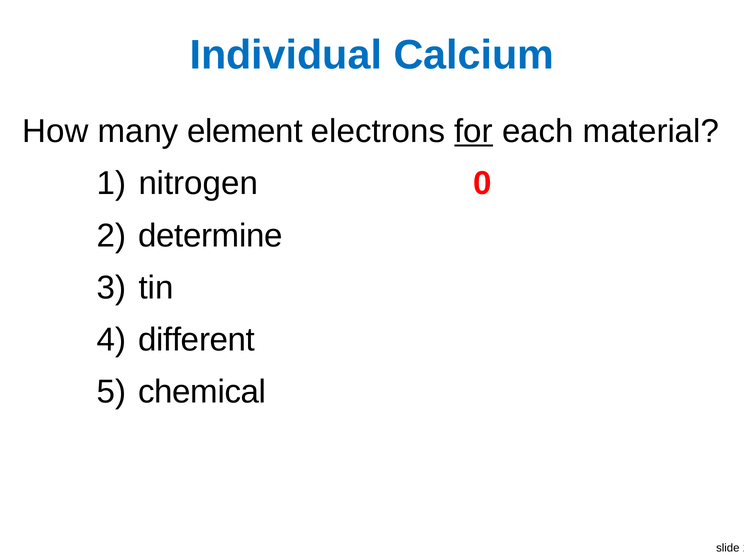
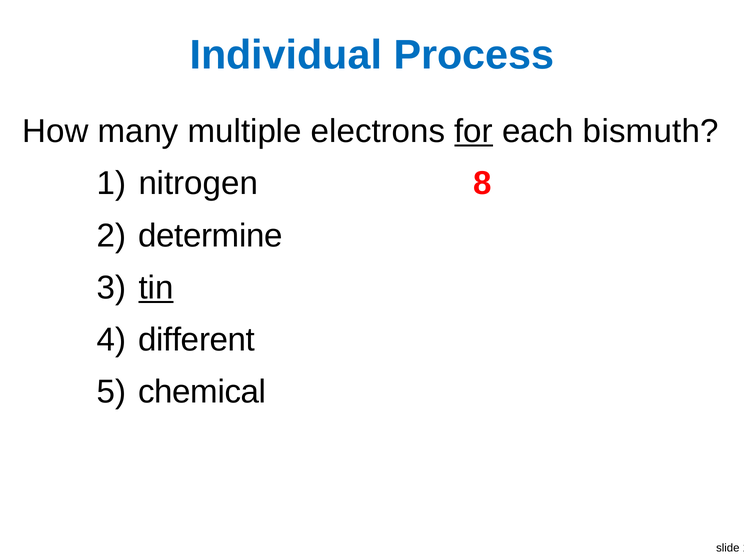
Calcium: Calcium -> Process (474, 55)
element: element -> multiple (245, 131)
material: material -> bismuth (651, 131)
0: 0 -> 8 (483, 184)
tin underline: none -> present (156, 288)
